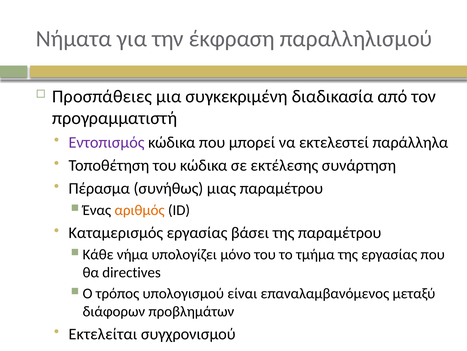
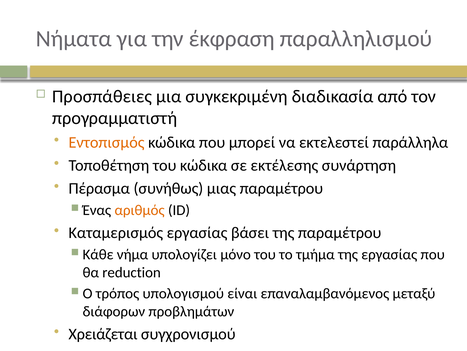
Εντοπισμός colour: purple -> orange (106, 142)
directives: directives -> reduction (132, 272)
Εκτελείται: Εκτελείται -> Χρειάζεται (103, 333)
